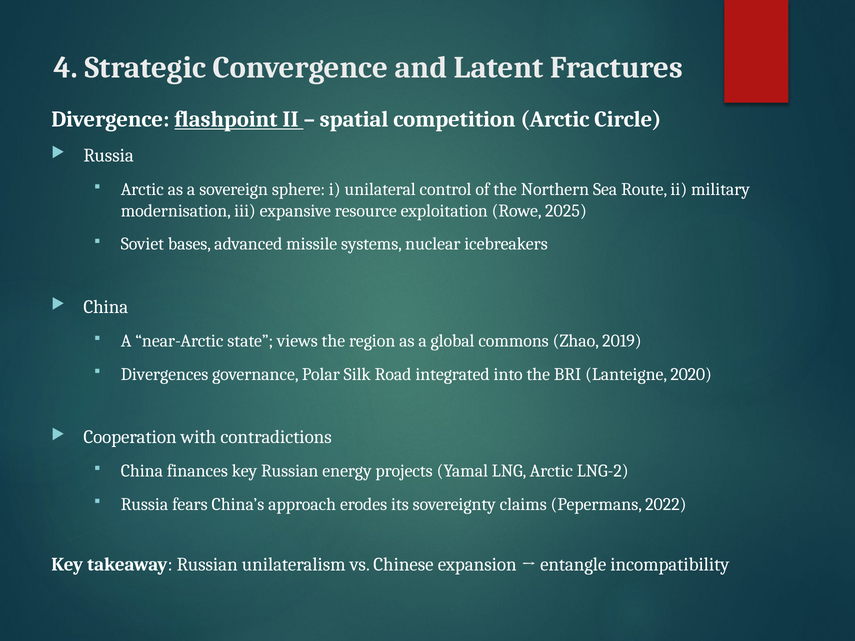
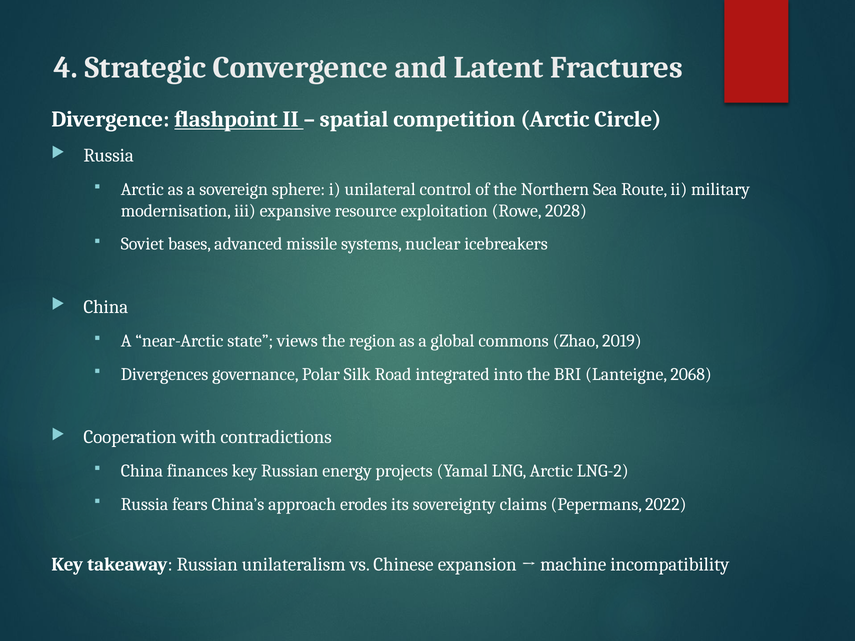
2025: 2025 -> 2028 (566, 211)
2020: 2020 -> 2068 (691, 374)
entangle: entangle -> machine (573, 565)
